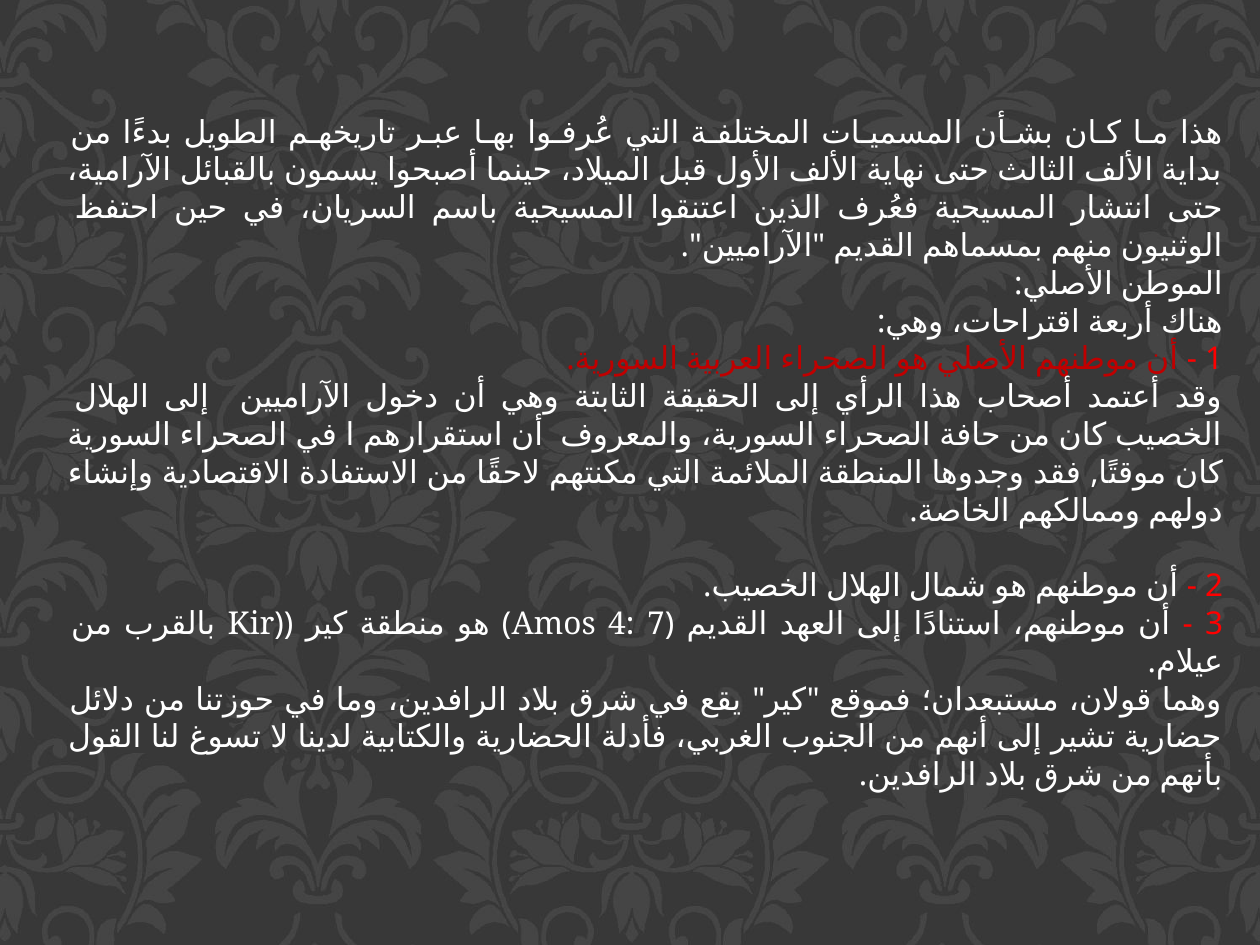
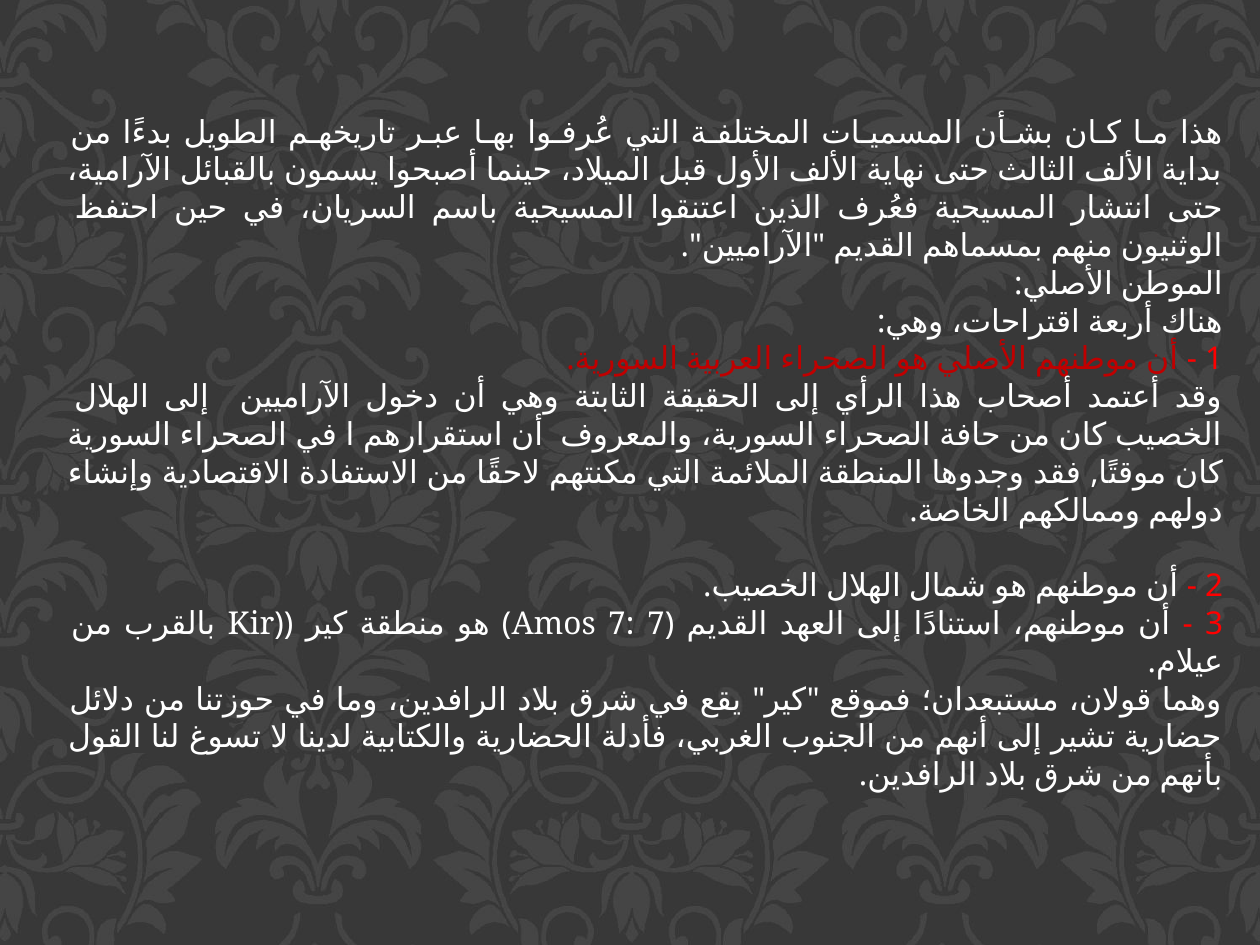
Amos 4: 4 -> 7 (621, 624)
